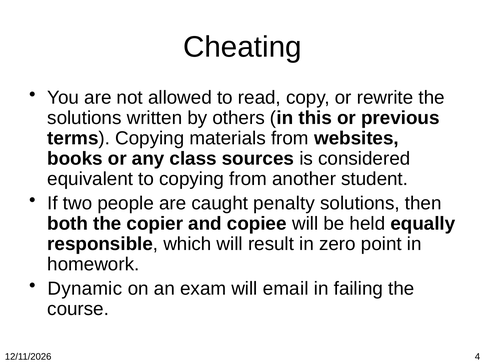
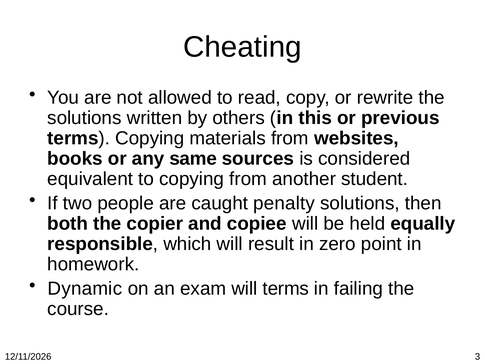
class: class -> same (193, 159)
will email: email -> terms (286, 288)
4: 4 -> 3 (478, 356)
